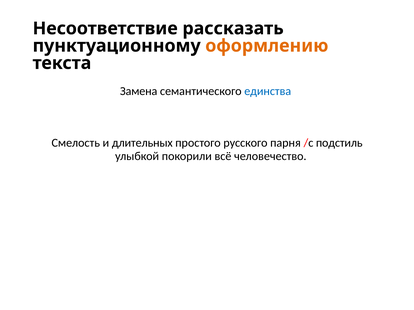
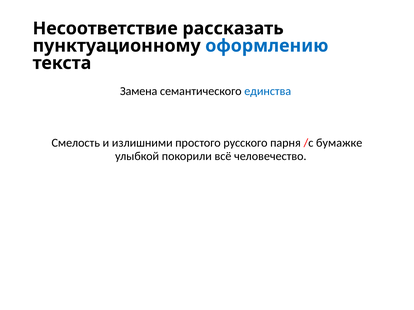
оформлению colour: orange -> blue (267, 46)
длительных: длительных -> излишними (142, 143)
подстиль: подстиль -> бумажке (339, 143)
